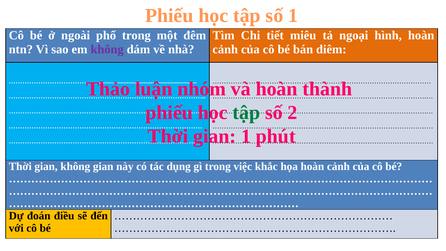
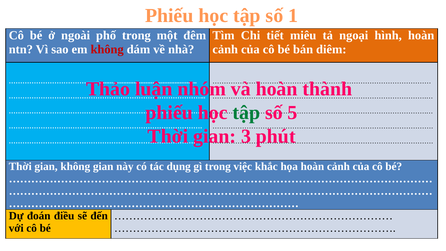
không colour: purple -> red (107, 49)
2: 2 -> 5 (293, 113)
gian 1: 1 -> 3 (246, 136)
